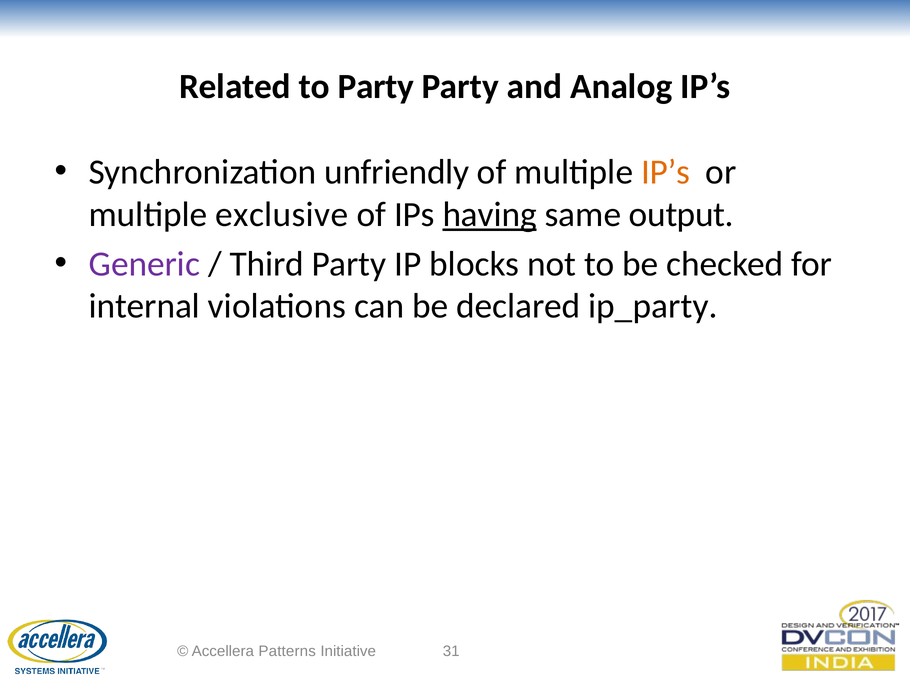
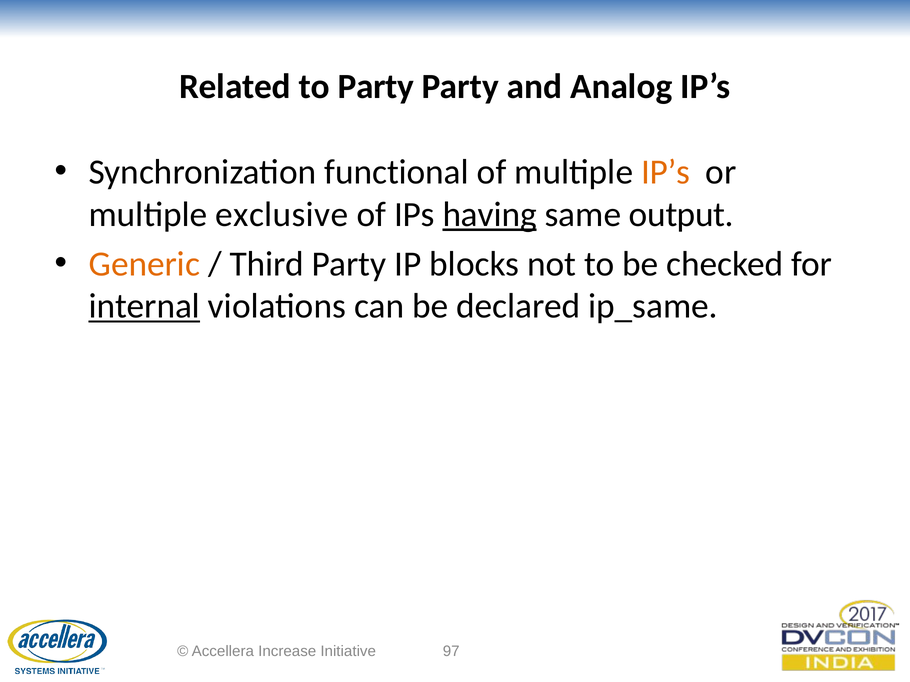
unfriendly: unfriendly -> functional (397, 172)
Generic colour: purple -> orange (144, 264)
internal underline: none -> present (144, 307)
ip_party: ip_party -> ip_same (653, 307)
Patterns: Patterns -> Increase (287, 652)
31: 31 -> 97 (451, 652)
